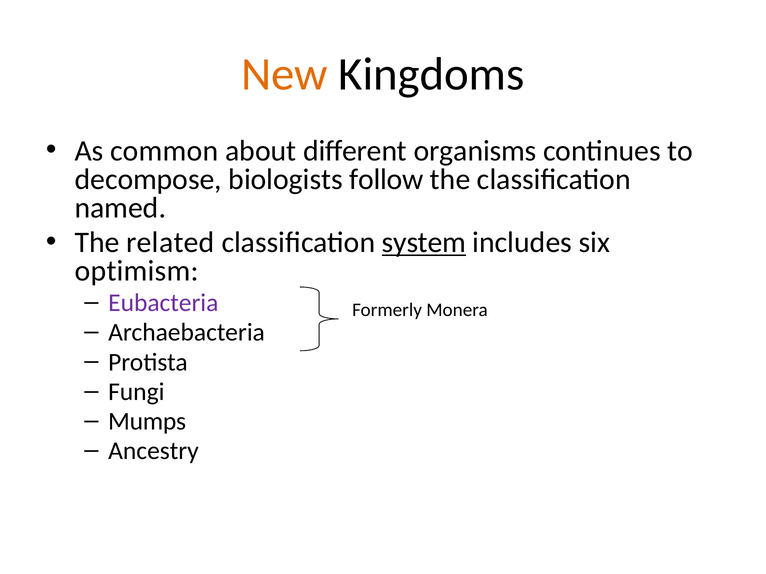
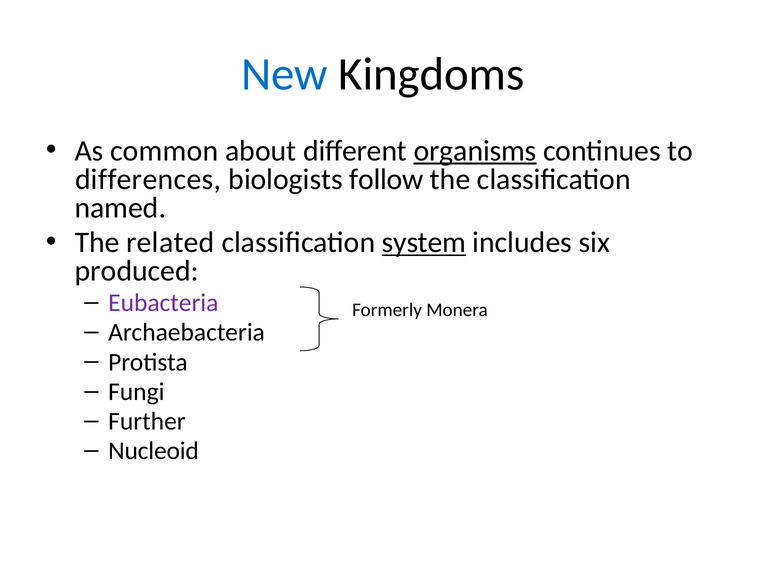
New colour: orange -> blue (284, 74)
organisms underline: none -> present (475, 151)
decompose: decompose -> differences (148, 180)
optimism: optimism -> produced (137, 271)
Mumps: Mumps -> Further (147, 422)
Ancestry: Ancestry -> Nucleoid (154, 451)
